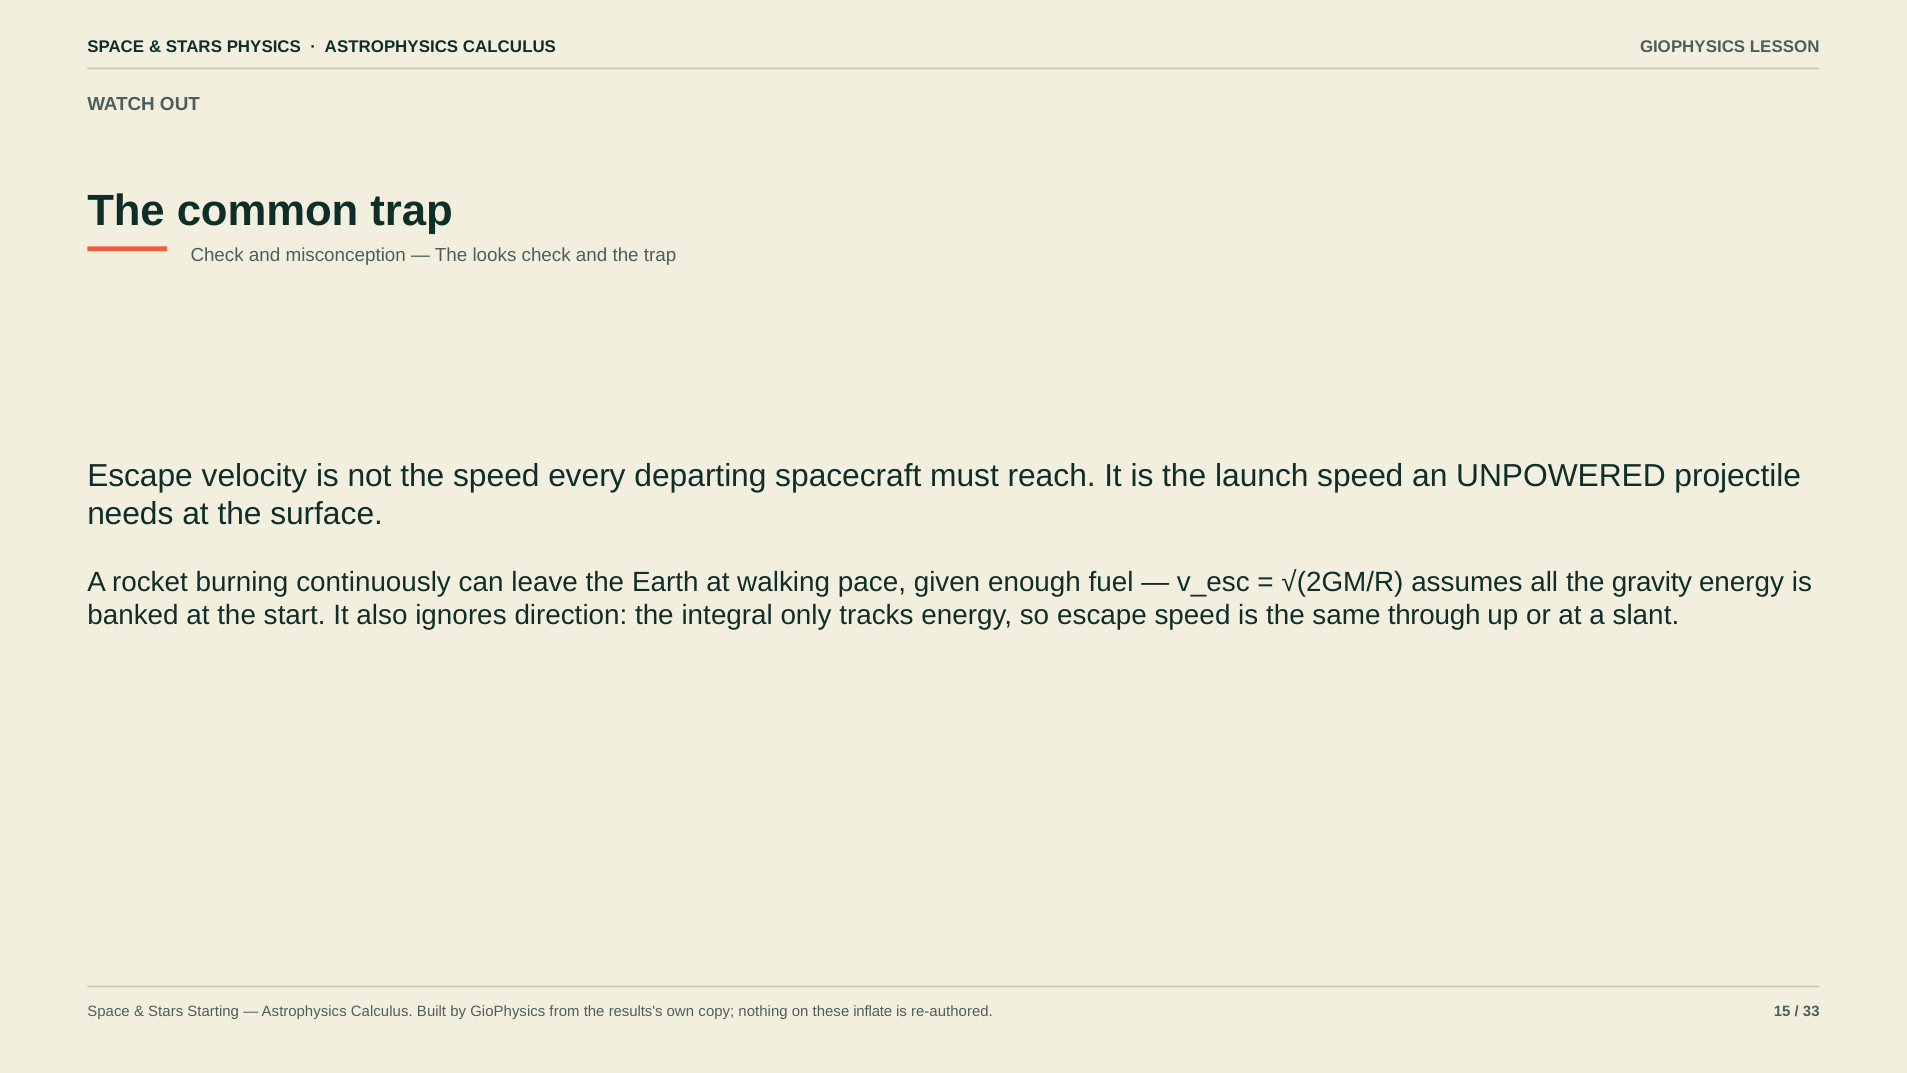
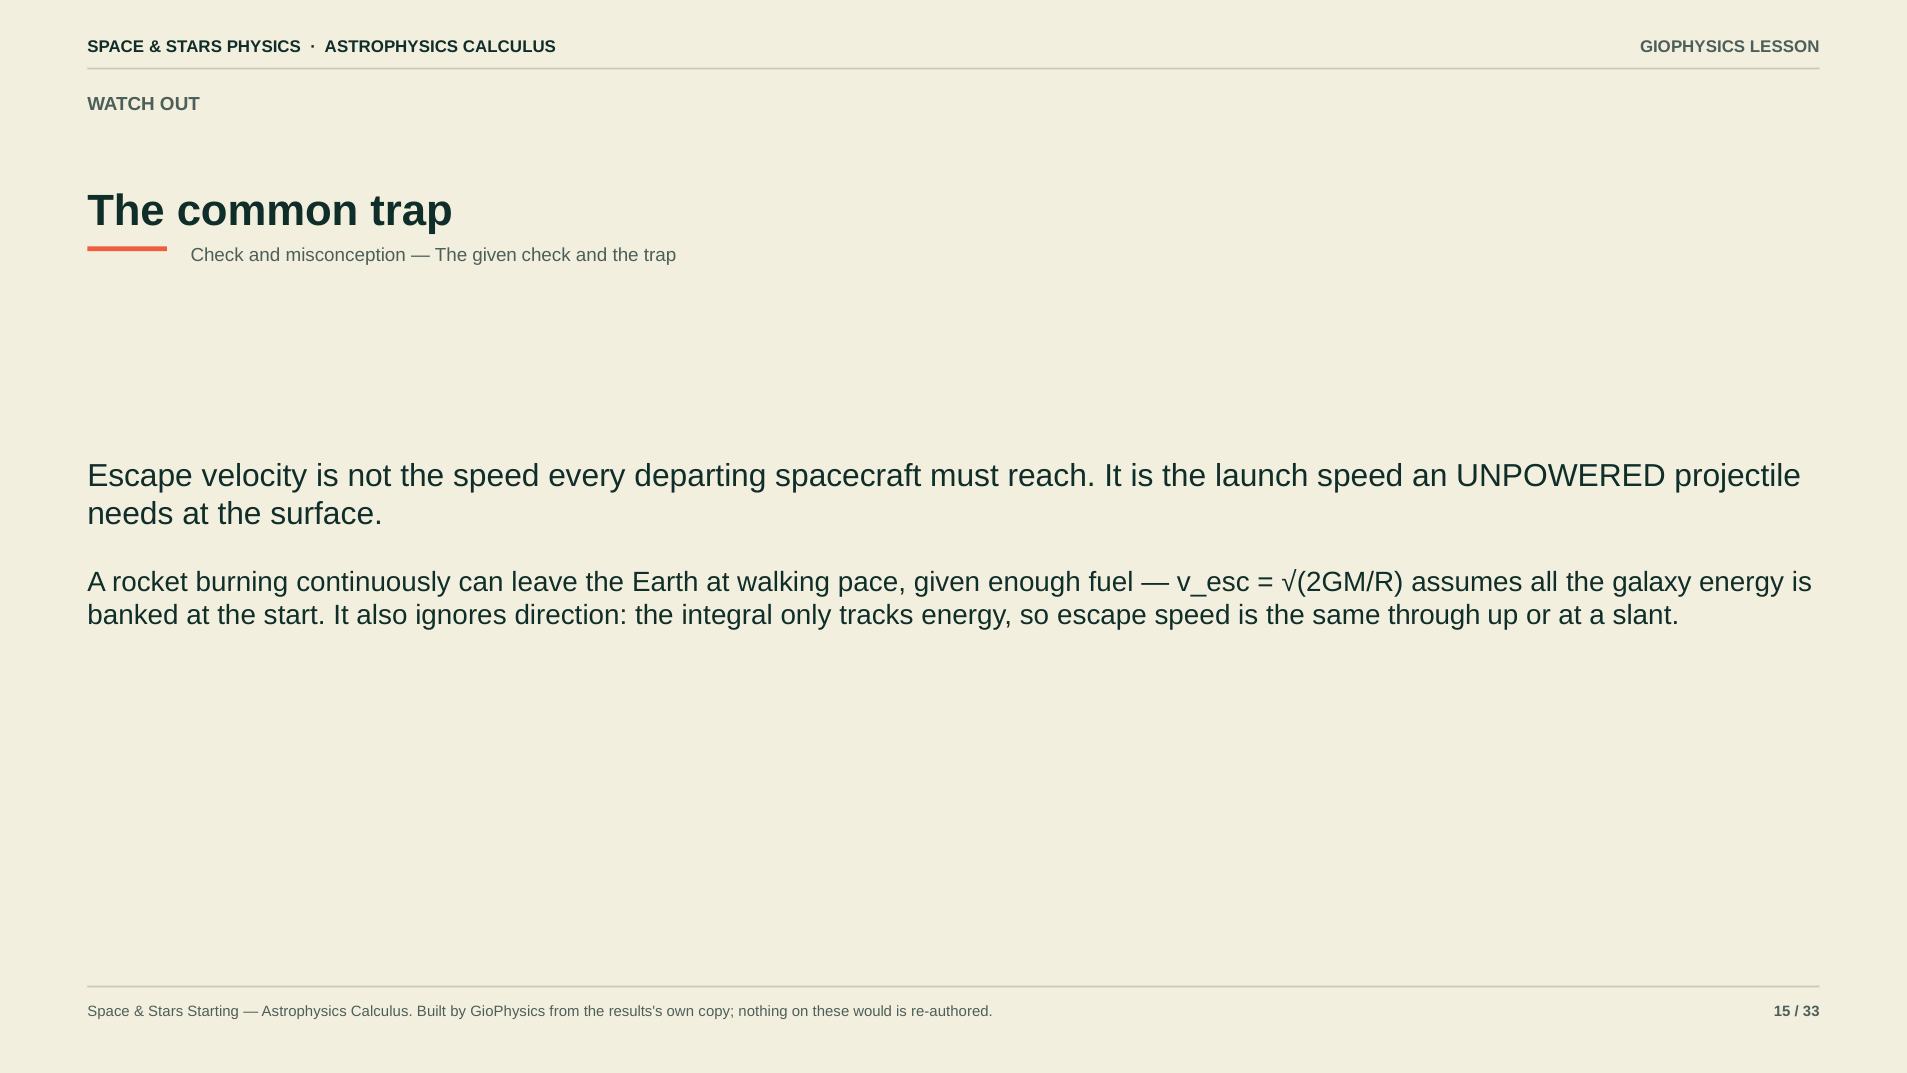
The looks: looks -> given (495, 255)
gravity: gravity -> galaxy (1652, 582)
inflate: inflate -> would (873, 1011)
